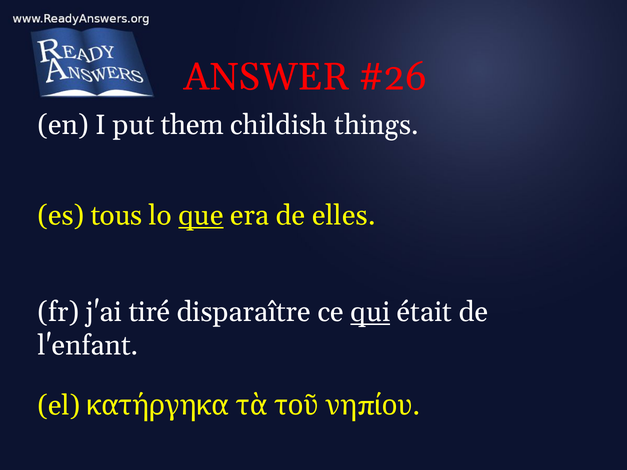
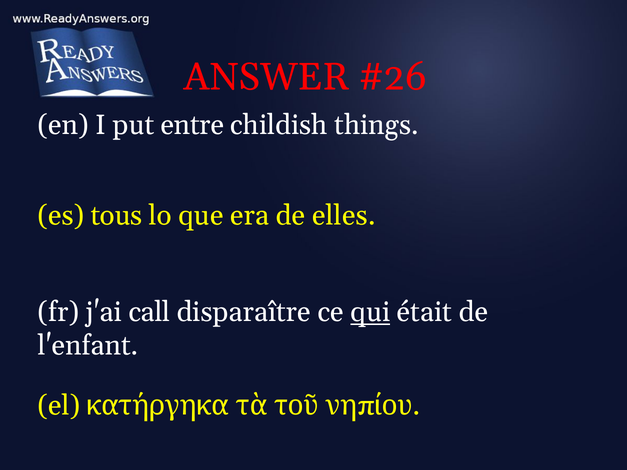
them: them -> entre (192, 125)
que underline: present -> none (201, 216)
tiré: tiré -> call (149, 312)
